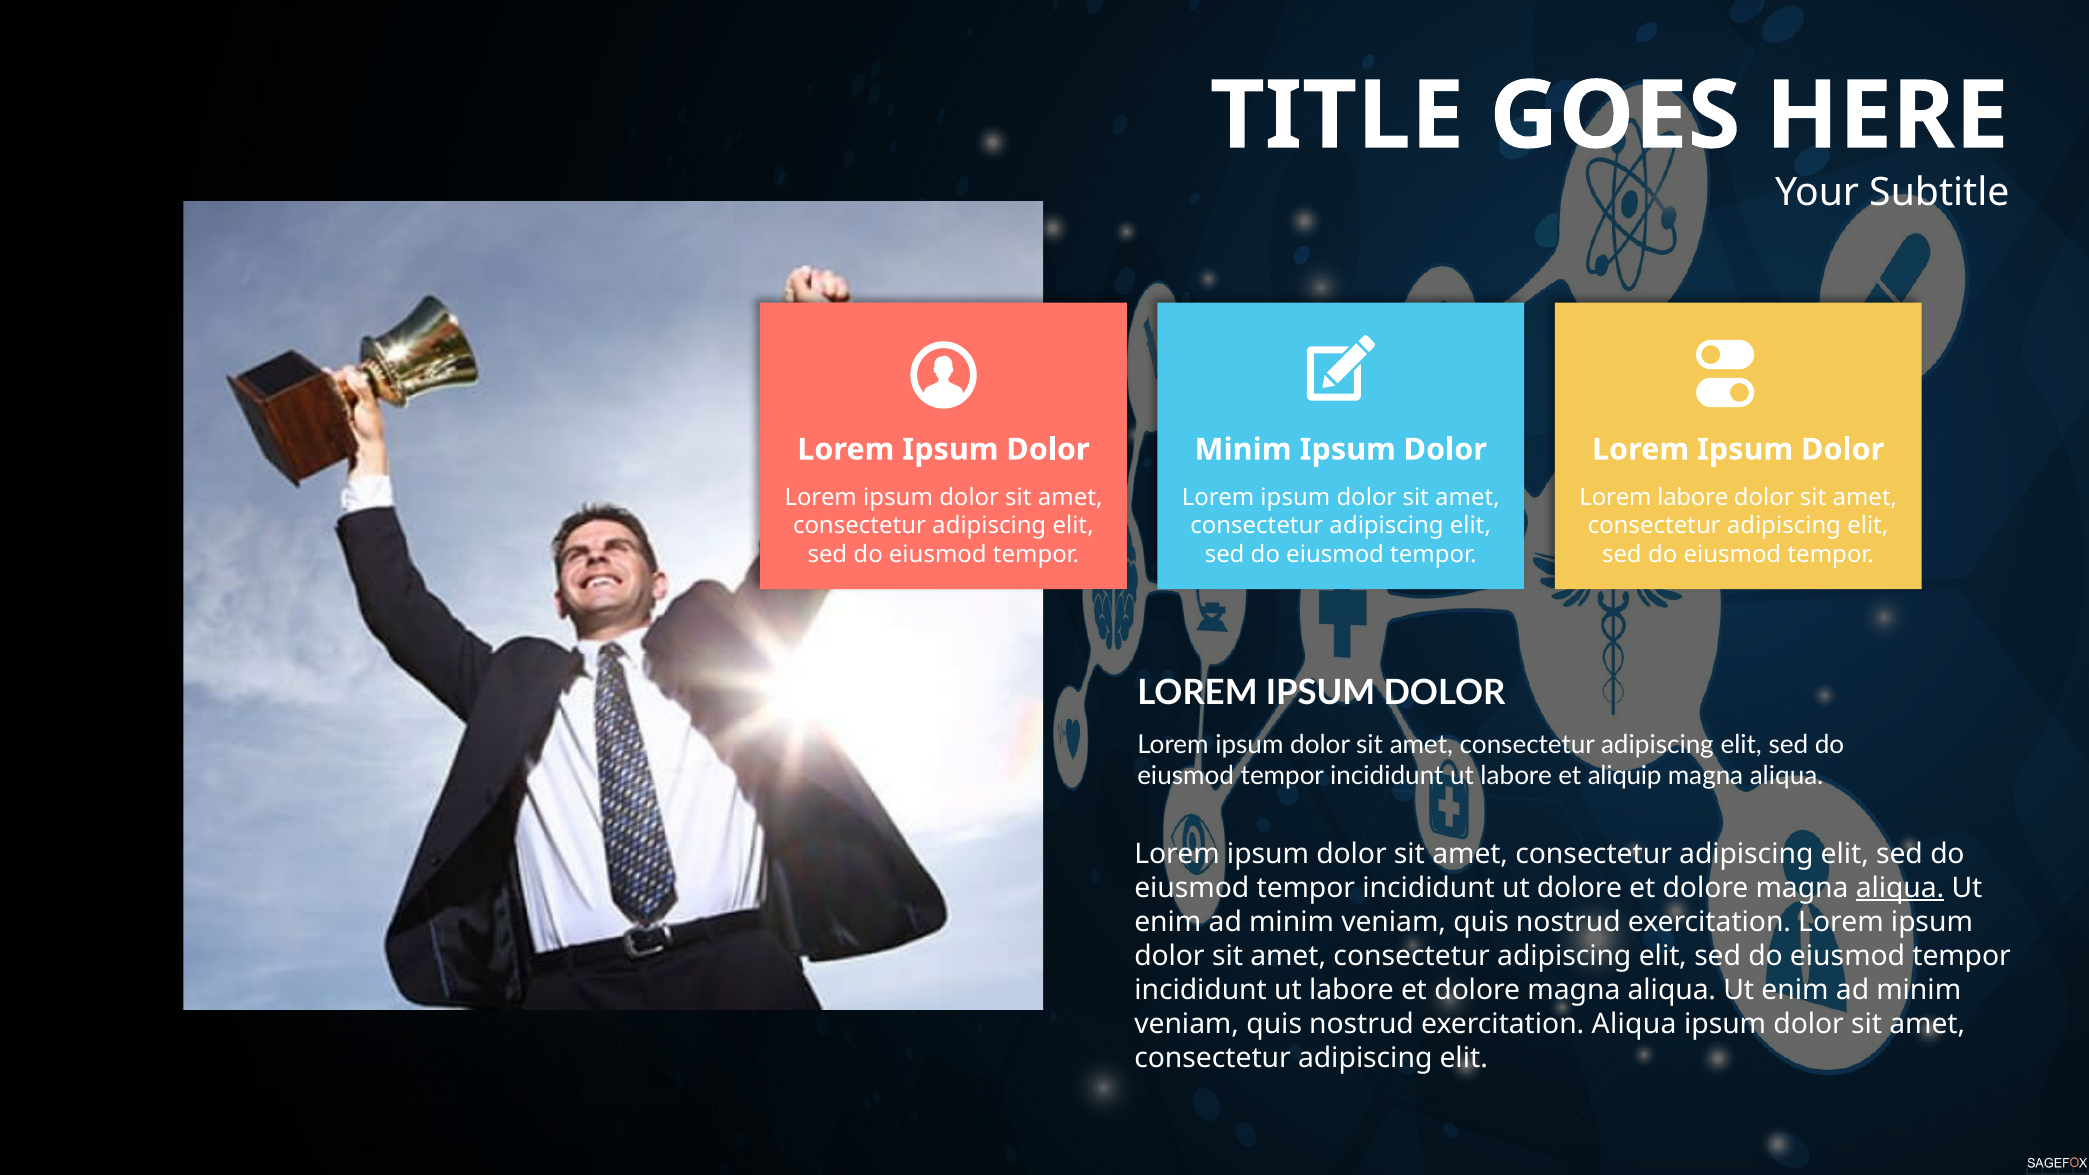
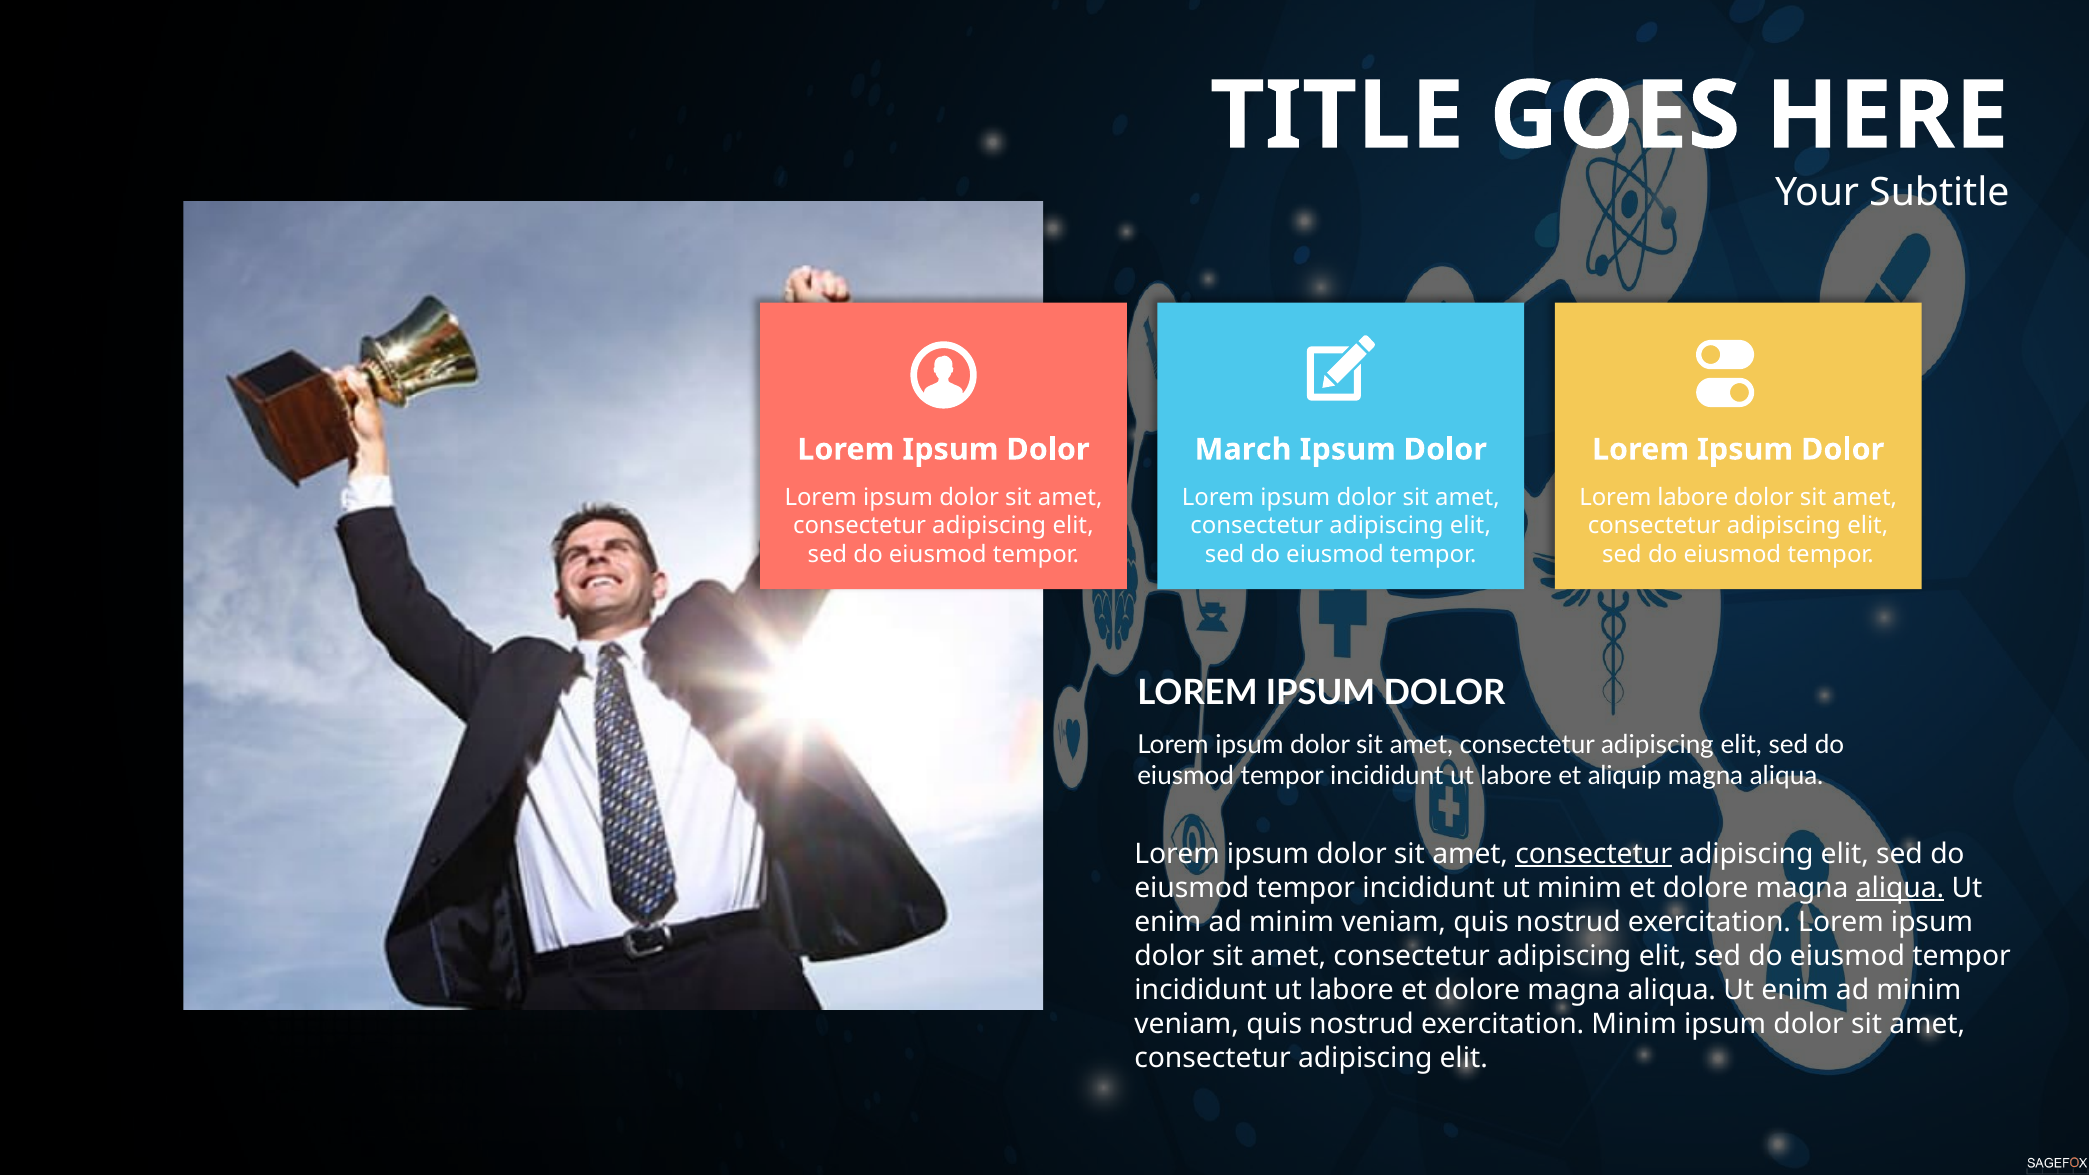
Minim: Minim -> March (1243, 449)
consectetur underline: none -> present (1594, 854)
ut dolore: dolore -> minim (1579, 888)
exercitation Aliqua: Aliqua -> Minim (1634, 1024)
